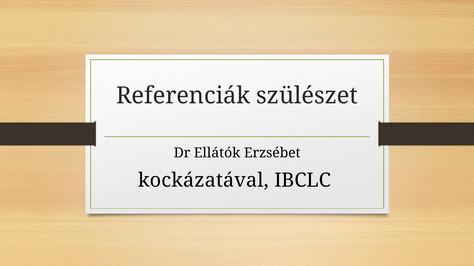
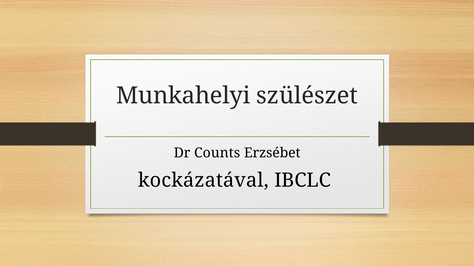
Referenciák: Referenciák -> Munkahelyi (183, 96)
Ellátók: Ellátók -> Counts (217, 153)
